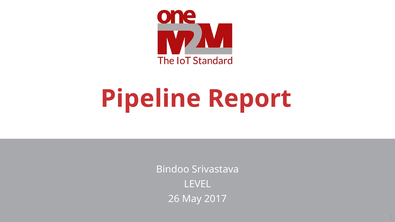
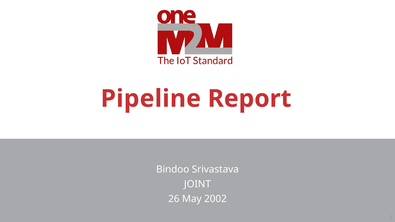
LEVEL: LEVEL -> JOINT (197, 184)
May 2017: 2017 -> 2002 (215, 199)
